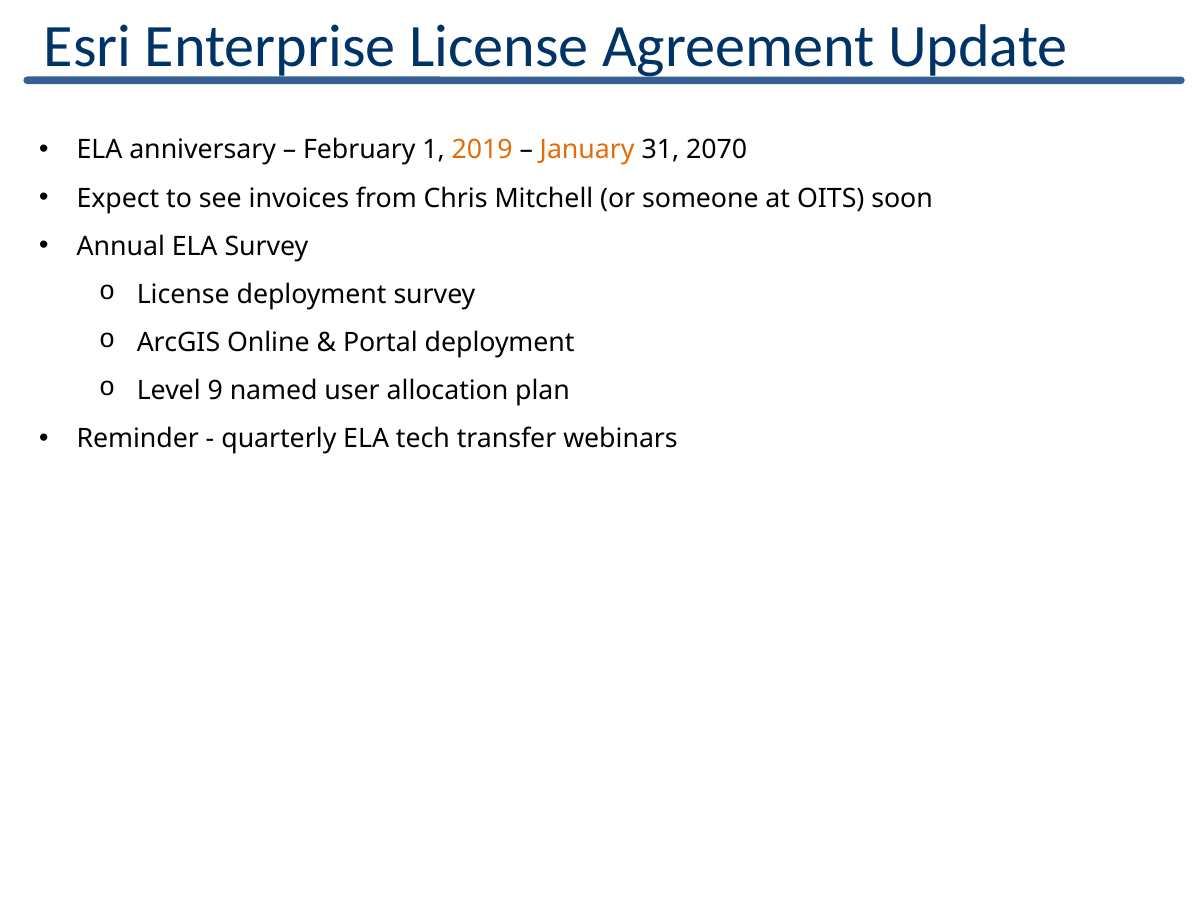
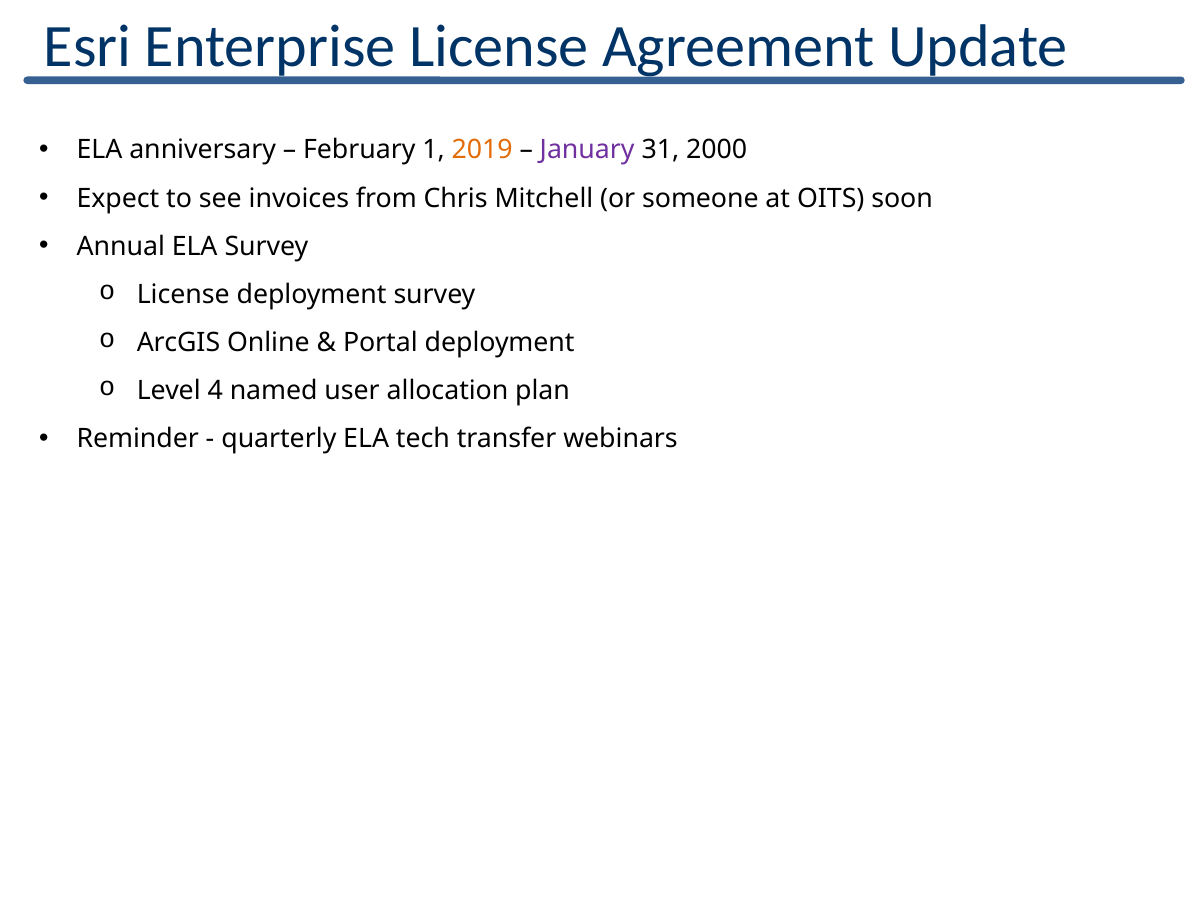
January colour: orange -> purple (587, 150)
2070: 2070 -> 2000 (717, 150)
9: 9 -> 4 (215, 391)
